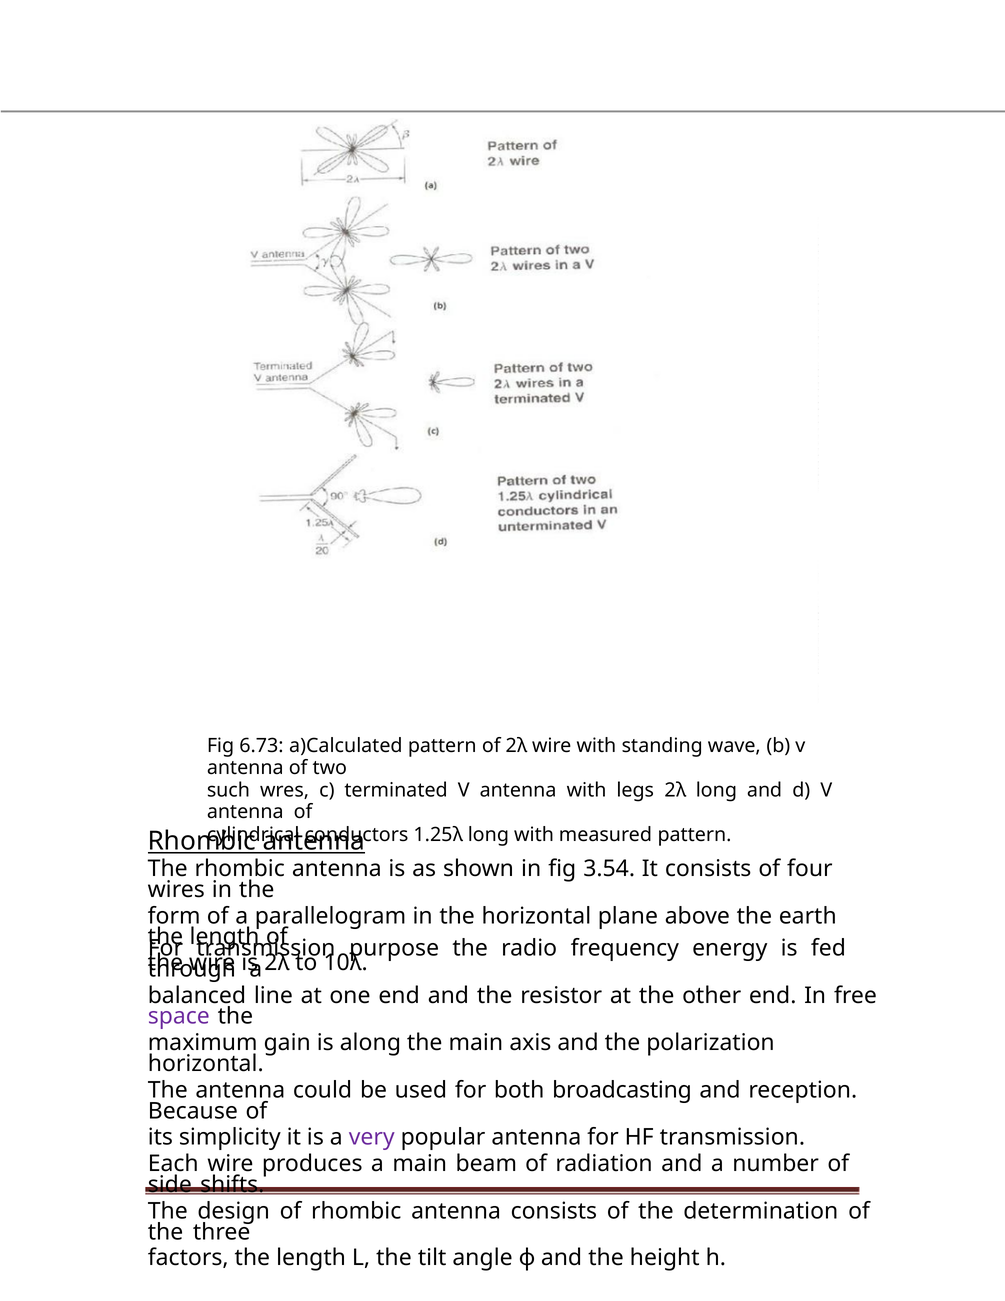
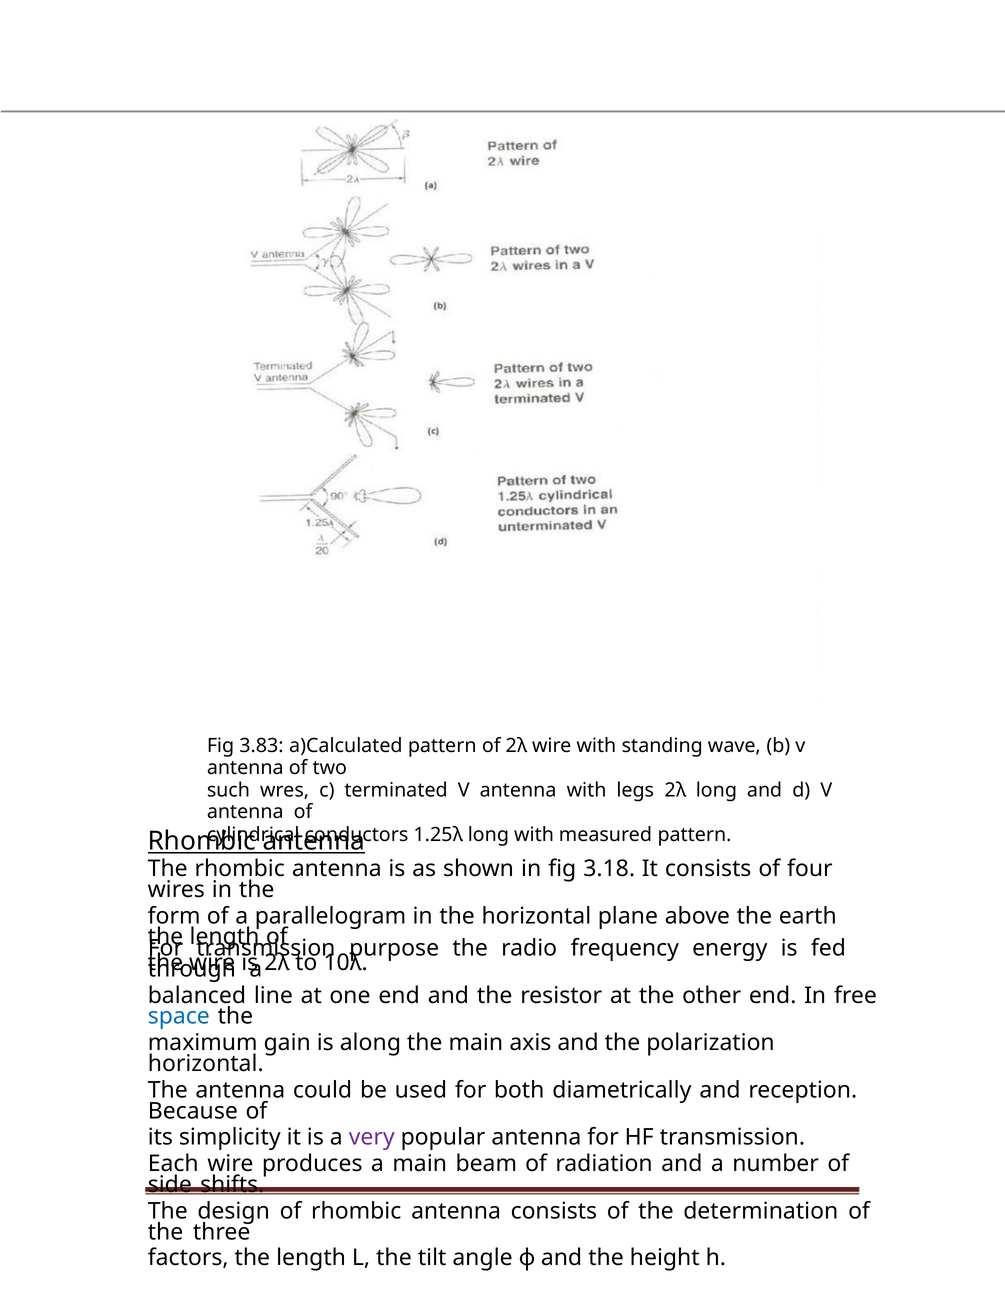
6.73: 6.73 -> 3.83 (261, 746)
3.54: 3.54 -> 3.18 (609, 868)
space colour: purple -> blue (179, 1016)
broadcasting: broadcasting -> diametrically (622, 1090)
